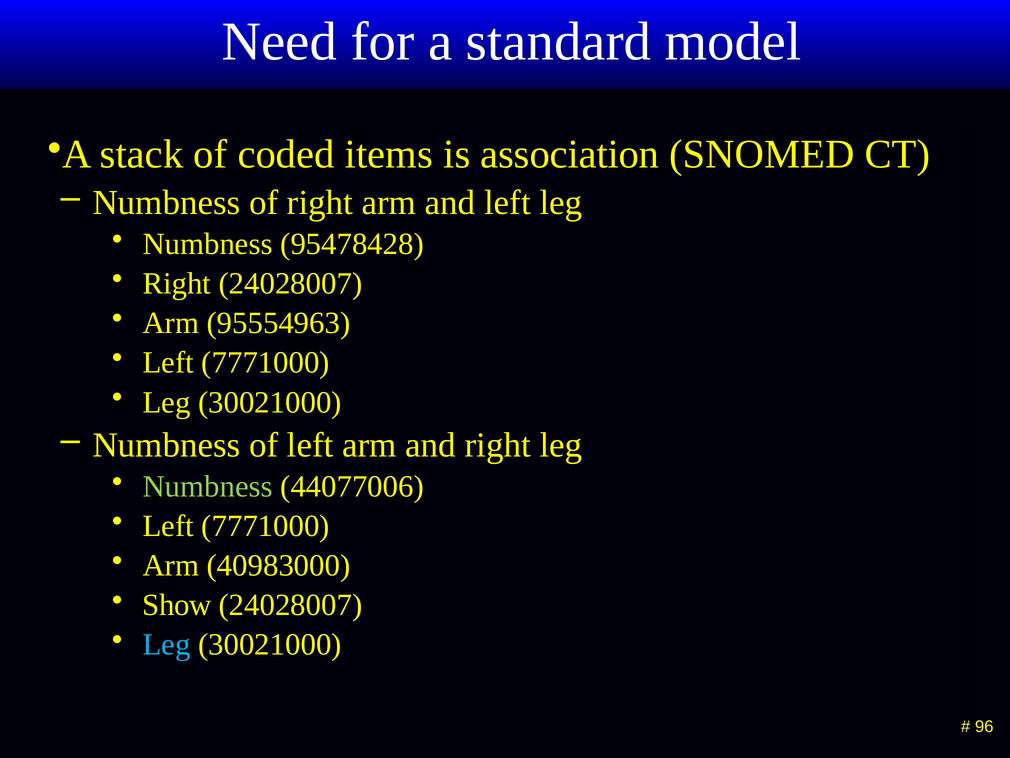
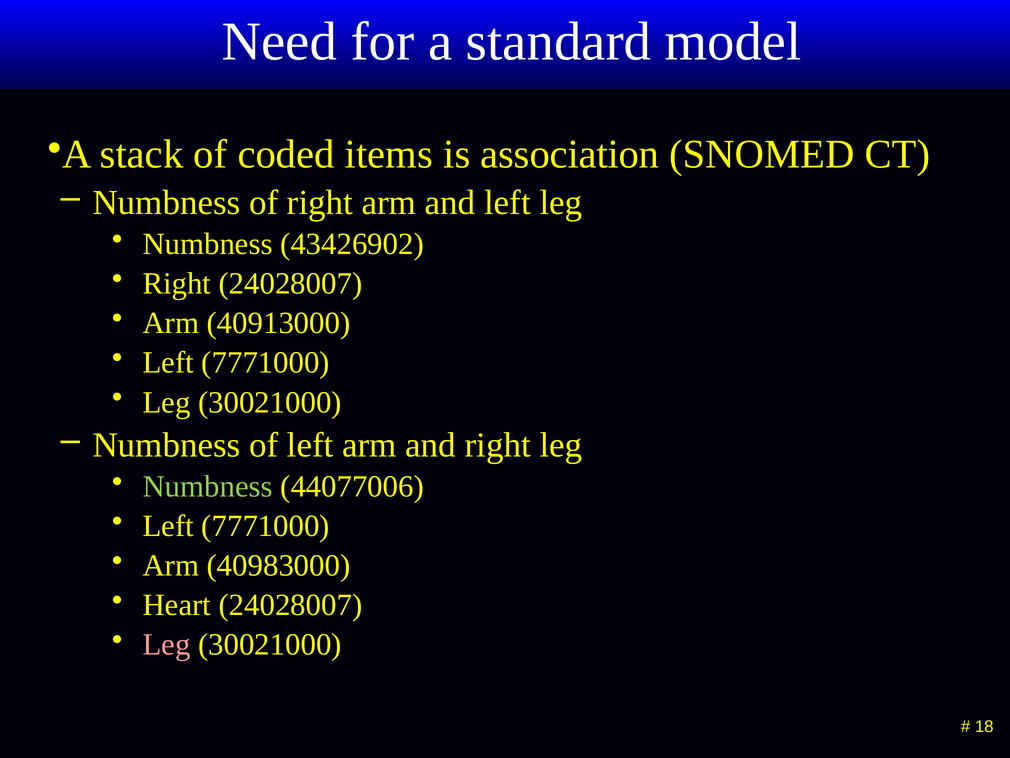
95478428: 95478428 -> 43426902 (352, 244)
95554963: 95554963 -> 40913000 (279, 323)
Show: Show -> Heart (177, 605)
Leg colour: light blue -> pink (167, 644)
96: 96 -> 18 (984, 726)
